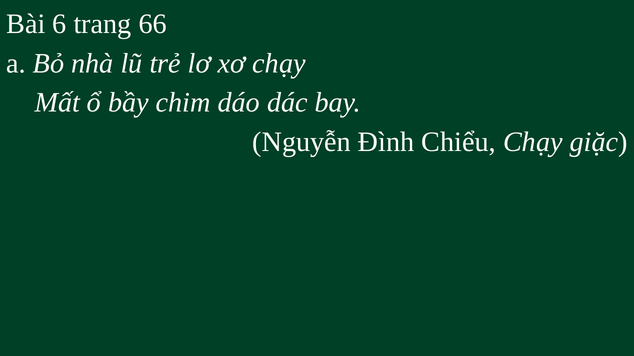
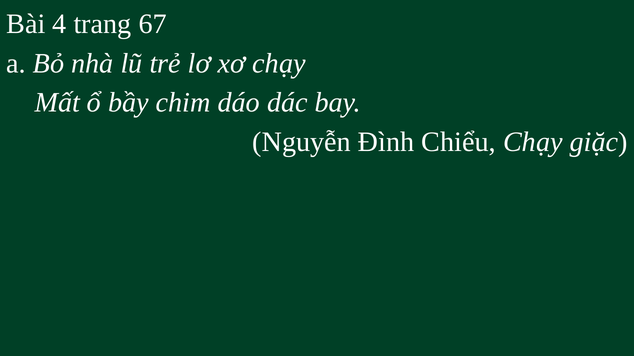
6: 6 -> 4 (60, 24)
66: 66 -> 67 (153, 24)
